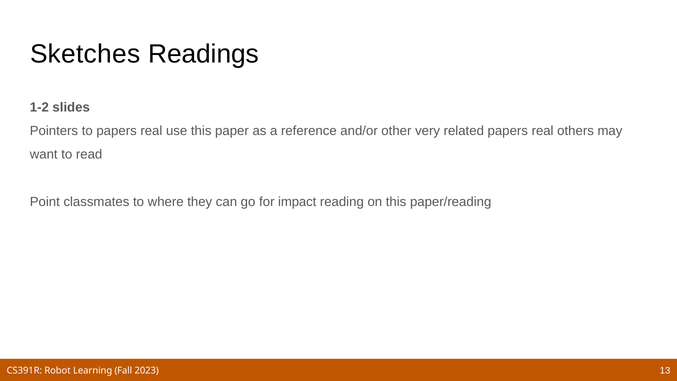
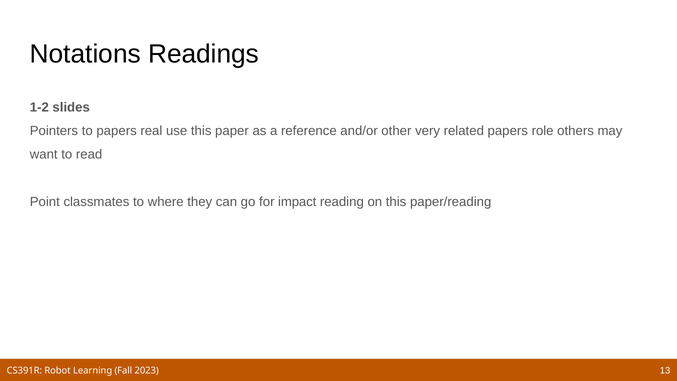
Sketches: Sketches -> Notations (85, 54)
related papers real: real -> role (543, 131)
